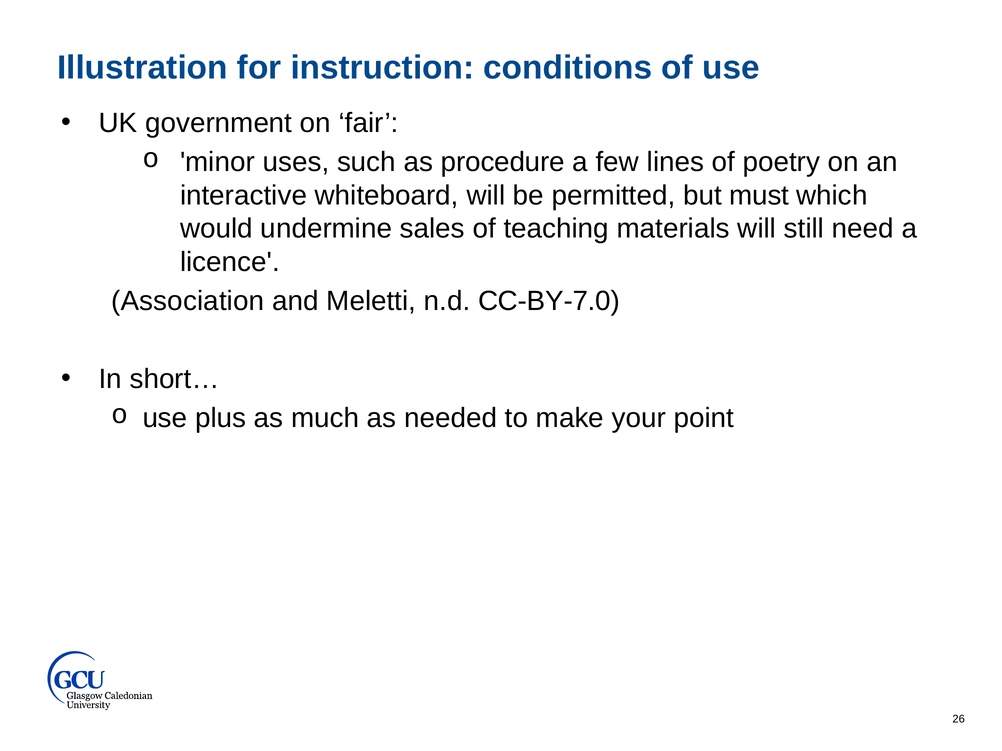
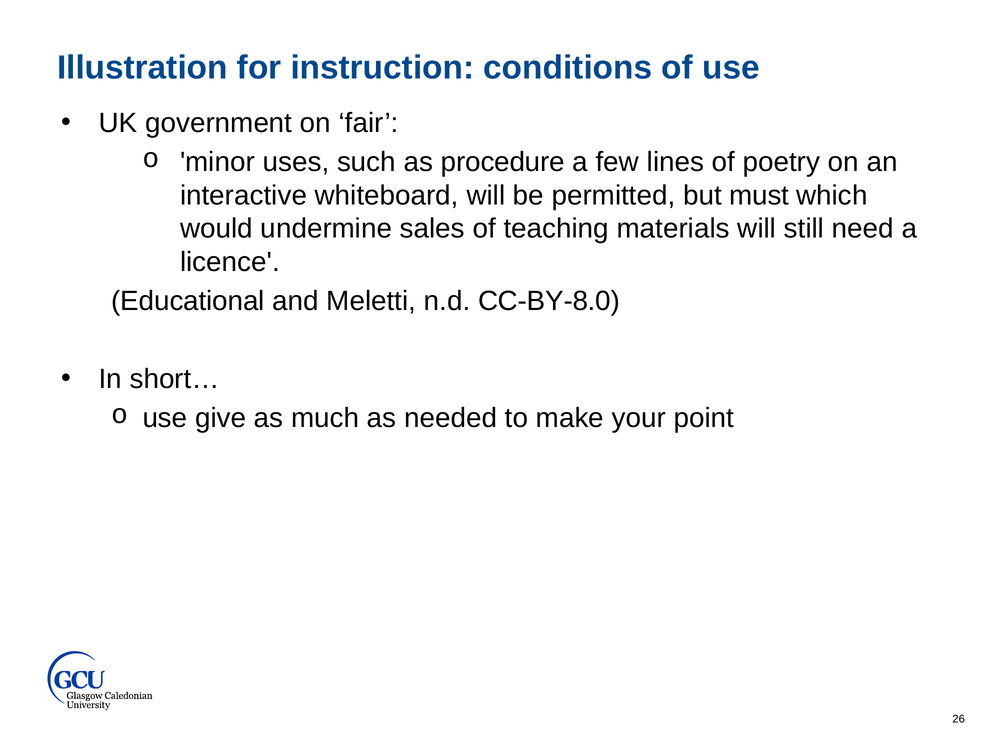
Association: Association -> Educational (188, 301)
CC-BY-7.0: CC-BY-7.0 -> CC-BY-8.0 (549, 301)
plus: plus -> give (221, 418)
